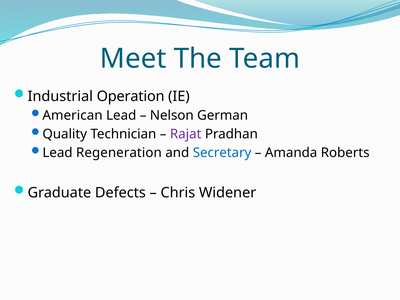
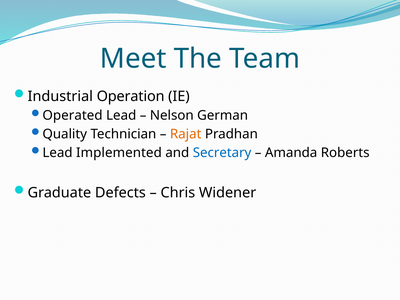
American: American -> Operated (73, 116)
Rajat colour: purple -> orange (186, 134)
Regeneration: Regeneration -> Implemented (119, 153)
